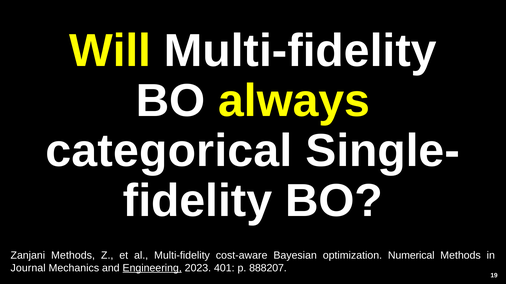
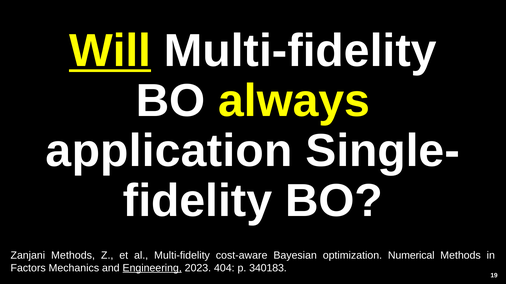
Will underline: none -> present (110, 51)
categorical: categorical -> application (169, 151)
Journal: Journal -> Factors (28, 268)
401: 401 -> 404 (224, 268)
888207: 888207 -> 340183 (268, 268)
